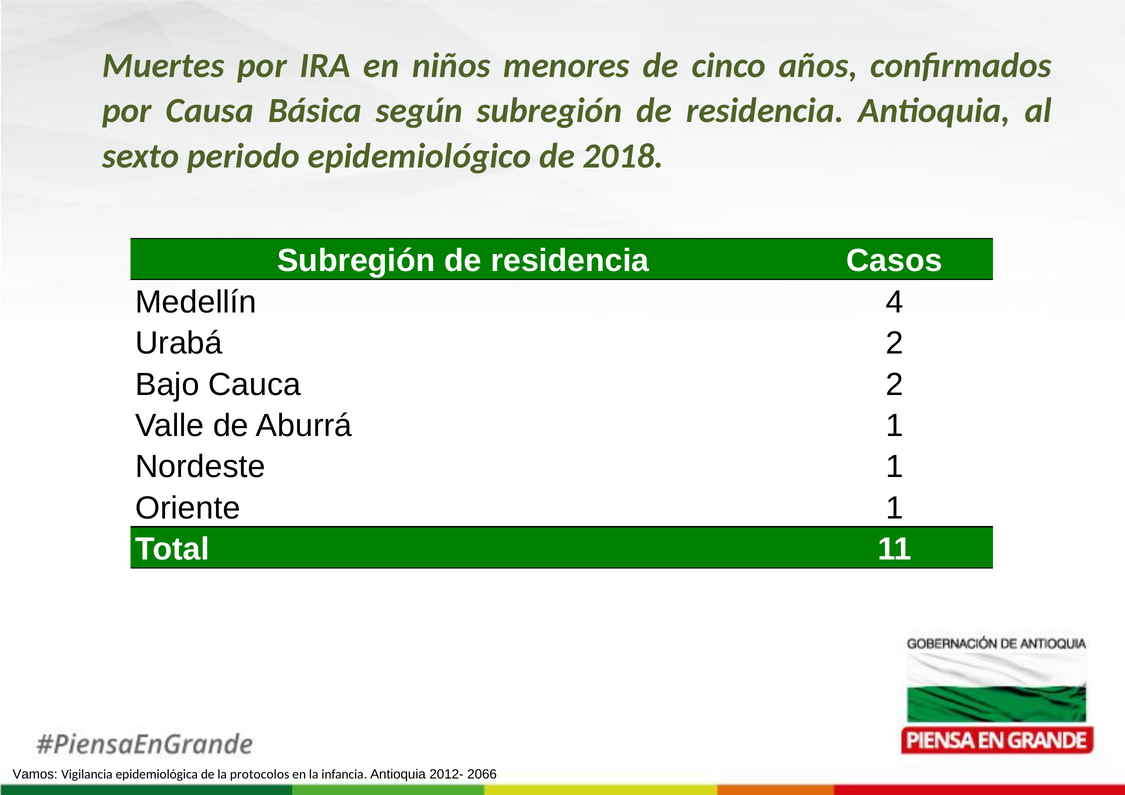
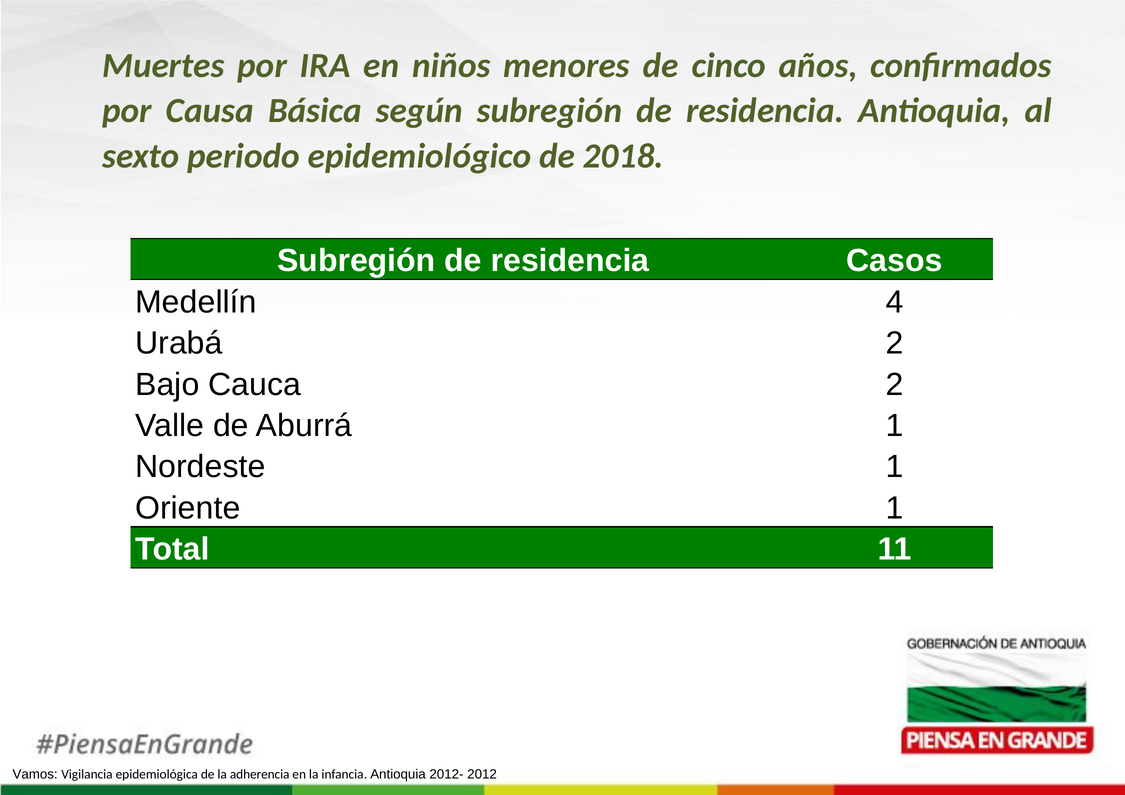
protocolos: protocolos -> adherencia (260, 775)
2066: 2066 -> 2012 (482, 775)
